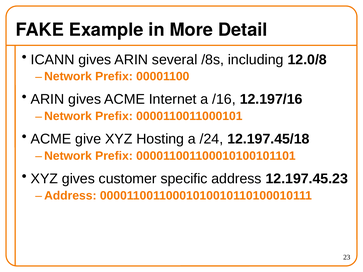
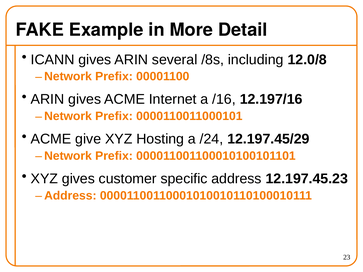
12.197.45/18: 12.197.45/18 -> 12.197.45/29 (268, 139)
